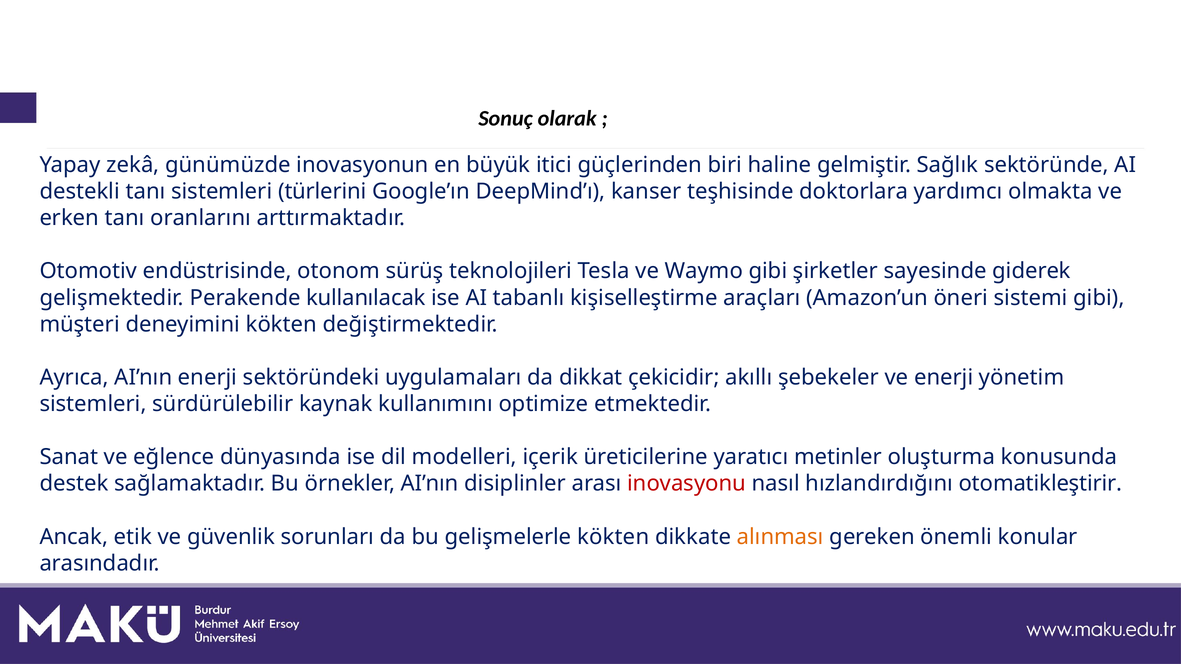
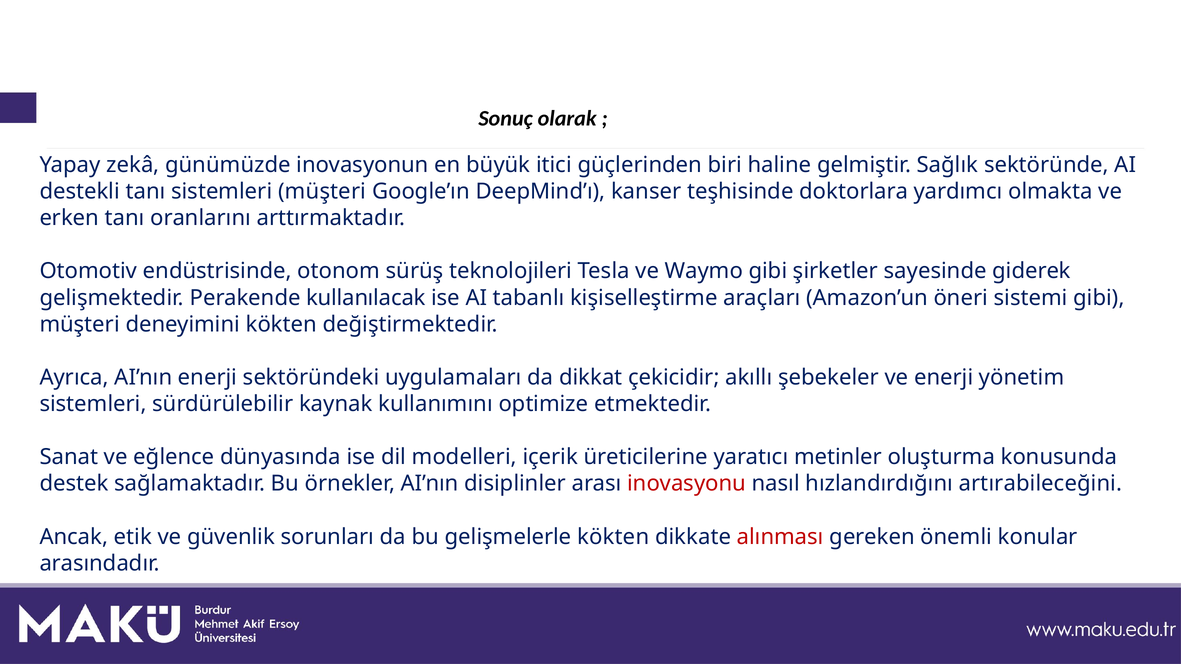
sistemleri türlerini: türlerini -> müşteri (322, 192)
otomatikleştirir: otomatikleştirir -> artırabileceğini (1040, 484)
alınması colour: orange -> red (780, 537)
